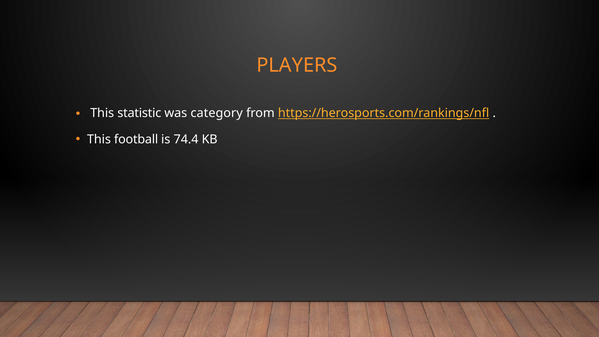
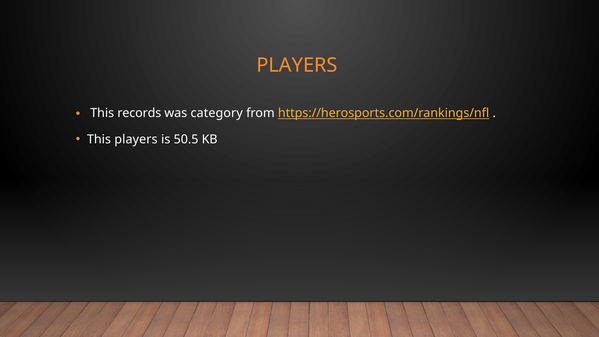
statistic: statistic -> records (139, 113)
This football: football -> players (136, 139)
74.4: 74.4 -> 50.5 (186, 139)
